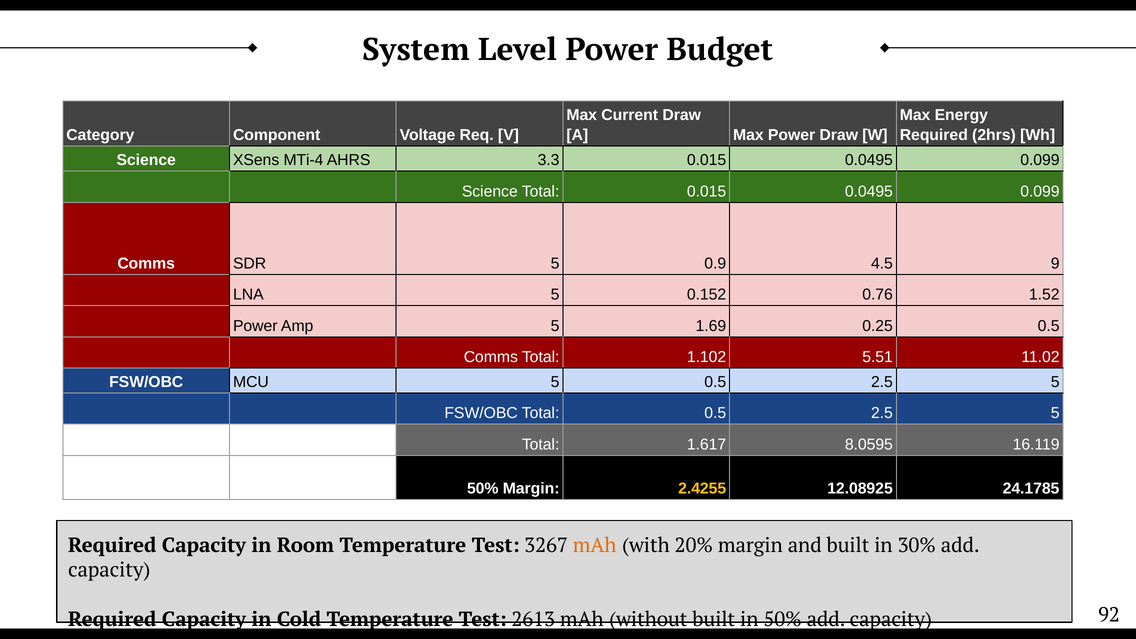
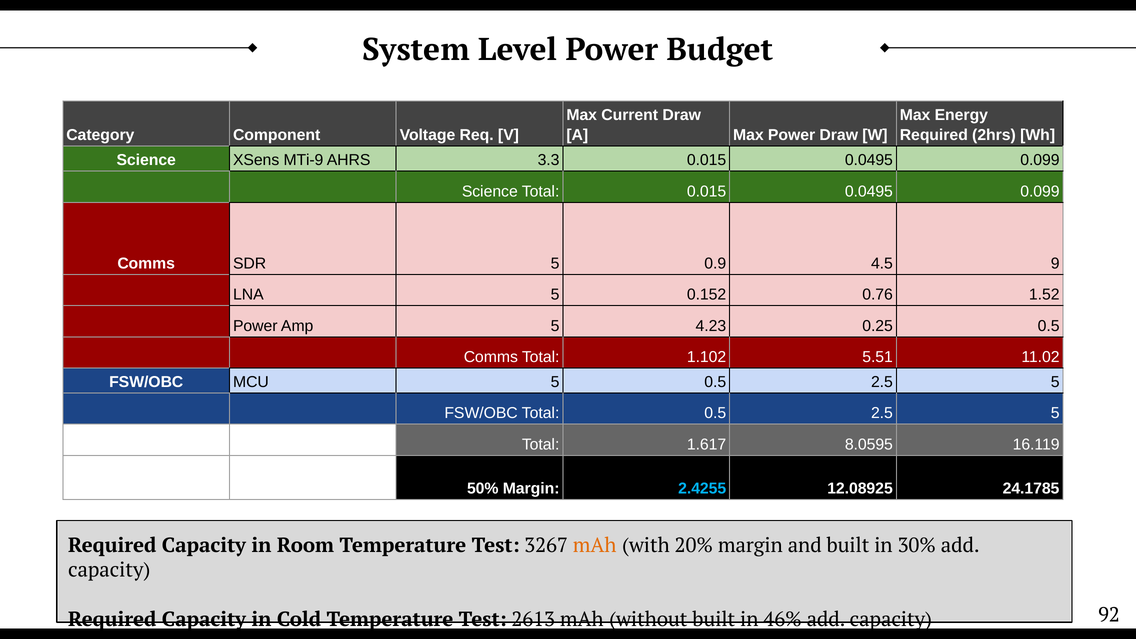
MTi-4: MTi-4 -> MTi-9 (303, 160)
1.69: 1.69 -> 4.23 (711, 326)
2.4255 colour: yellow -> light blue (702, 489)
in 50%: 50% -> 46% (783, 620)
